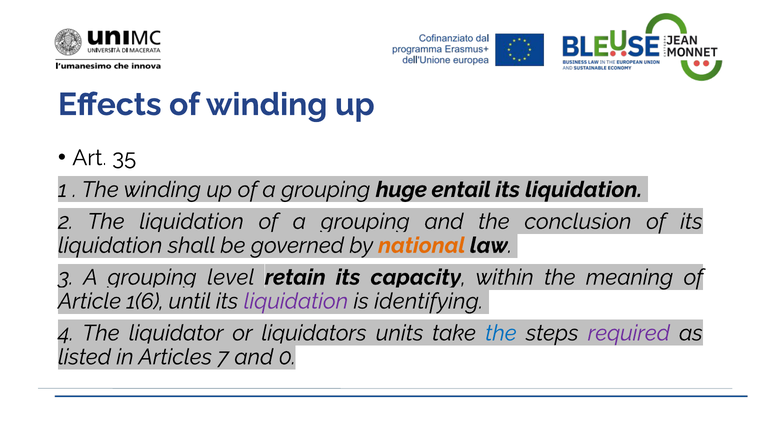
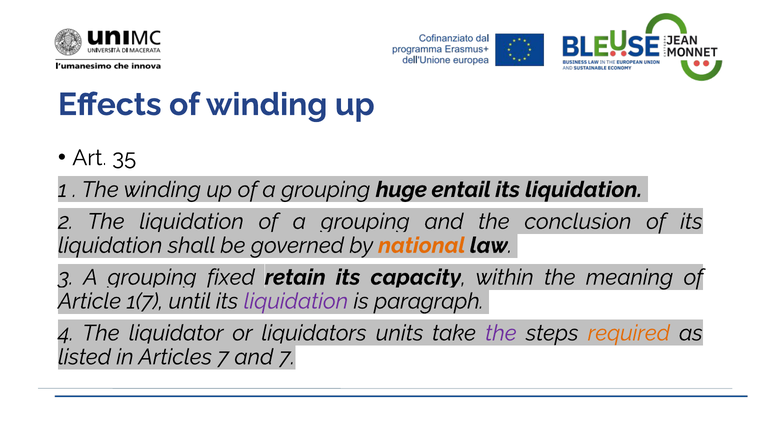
level: level -> fixed (231, 277)
1(6: 1(6 -> 1(7 (145, 301)
identifying: identifying -> paragraph (429, 301)
the colour: blue -> purple (501, 333)
required colour: purple -> orange (629, 333)
and 0: 0 -> 7 (287, 357)
